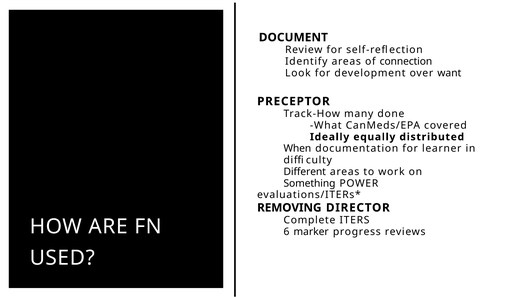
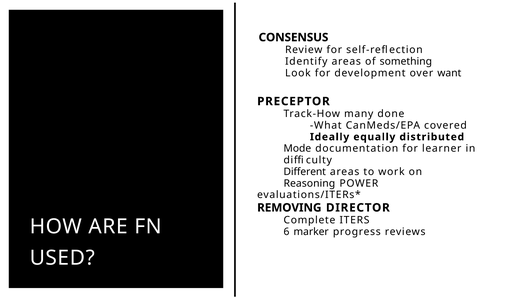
DOCUMENT: DOCUMENT -> CONSENSUS (293, 37)
connection: connection -> something (406, 61)
When: When -> Mode (297, 149)
Something: Something -> Reasoning (309, 183)
